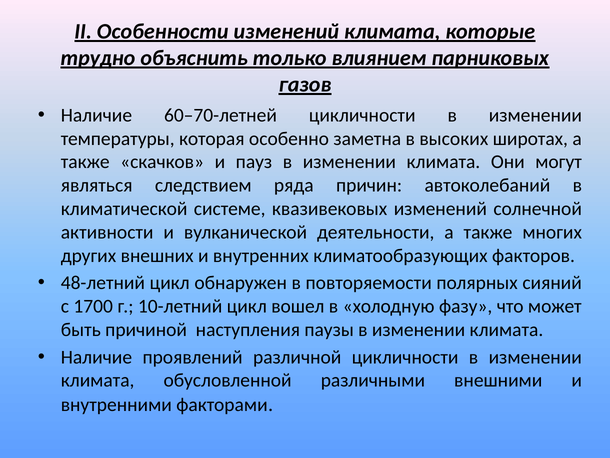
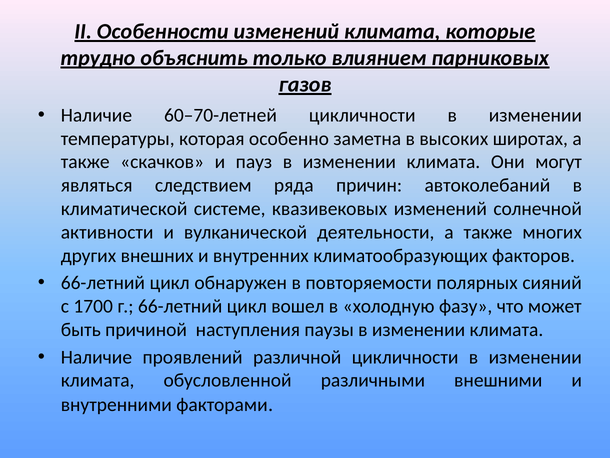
48-летний: 48-летний -> 66-летний (103, 283)
г 10-летний: 10-летний -> 66-летний (180, 306)
